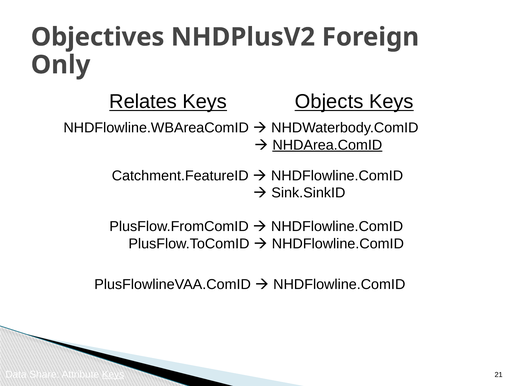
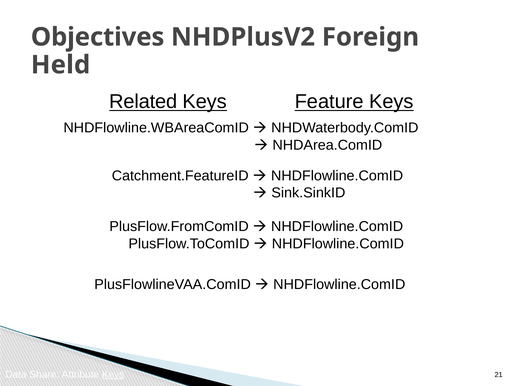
Only: Only -> Held (61, 65)
Relates: Relates -> Related (143, 102)
Objects: Objects -> Feature (329, 102)
NHDArea.ComID underline: present -> none (327, 145)
